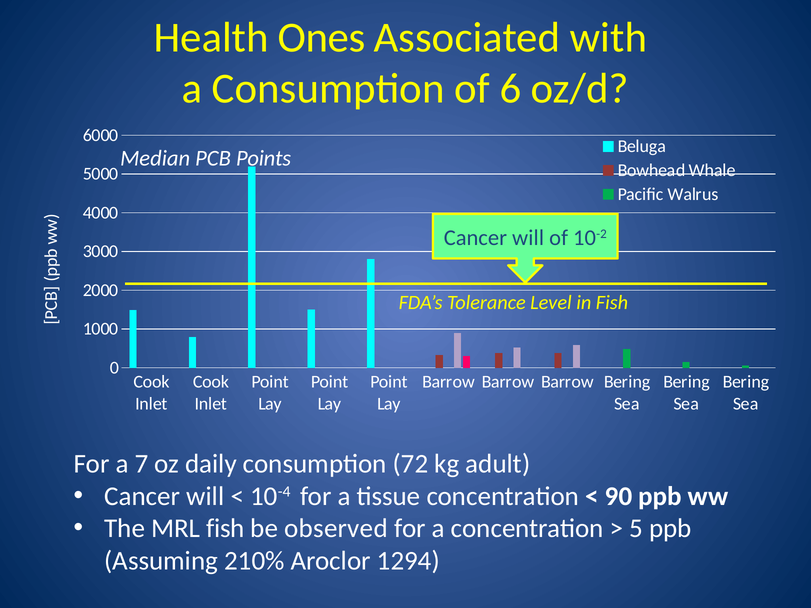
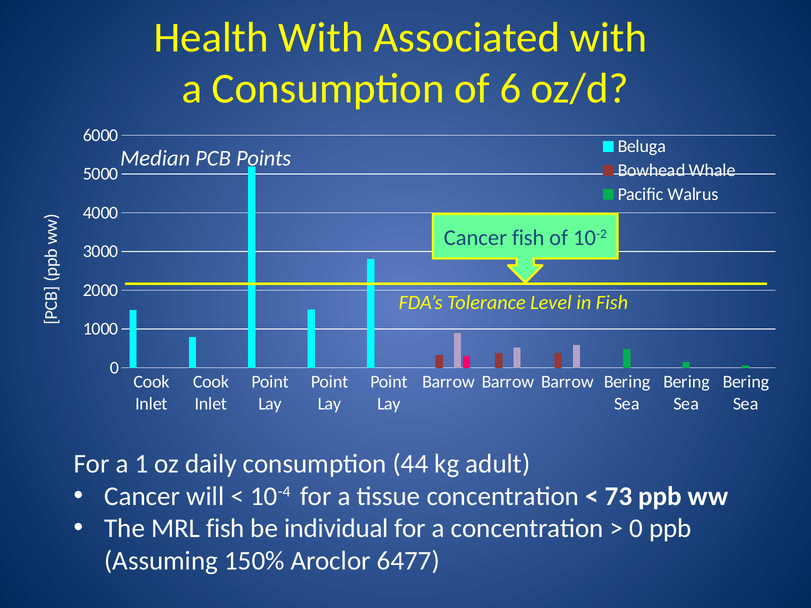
Health Ones: Ones -> With (321, 37)
will: will -> fish (528, 238)
7: 7 -> 1 (141, 464)
72: 72 -> 44 (410, 464)
90: 90 -> 73 (619, 496)
observed: observed -> individual (336, 529)
5: 5 -> 0 (636, 529)
210%: 210% -> 150% (254, 561)
1294: 1294 -> 6477 (408, 561)
